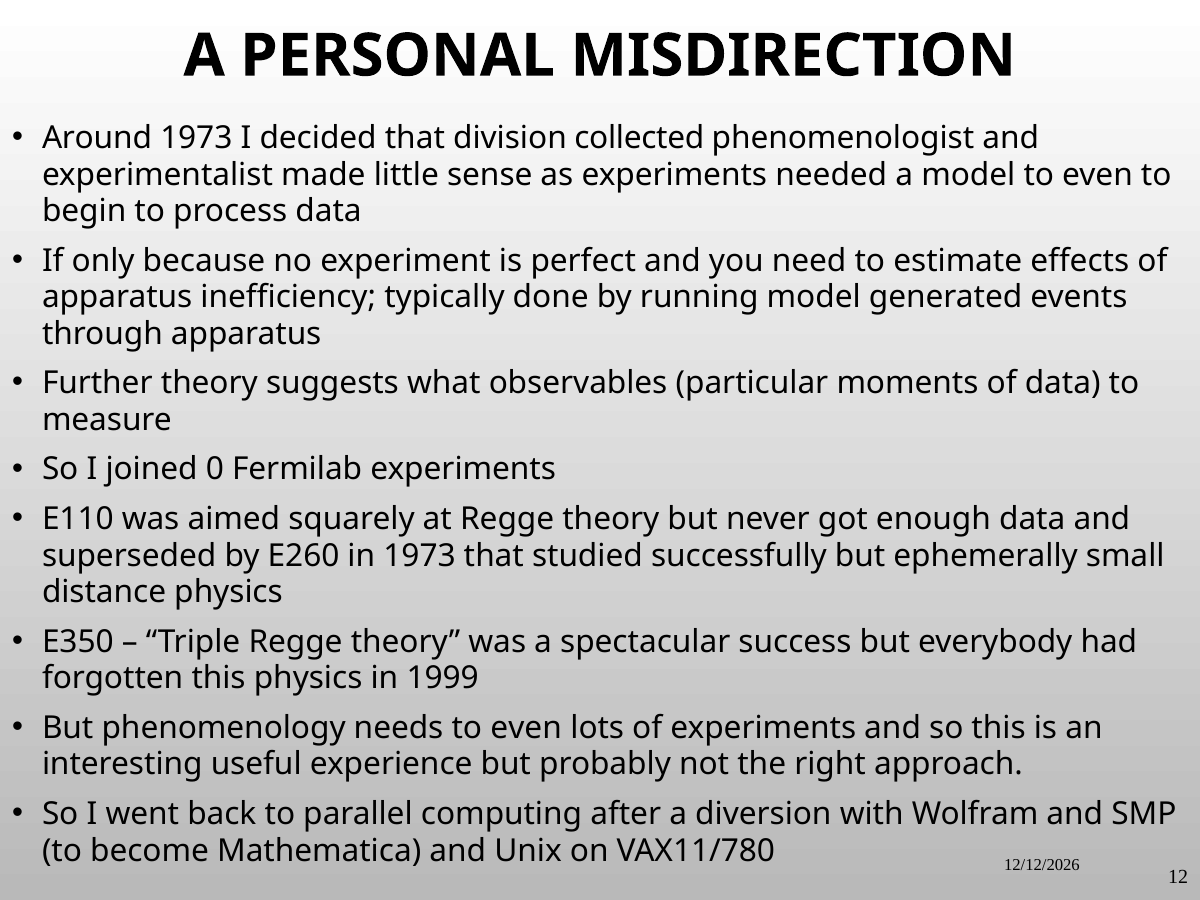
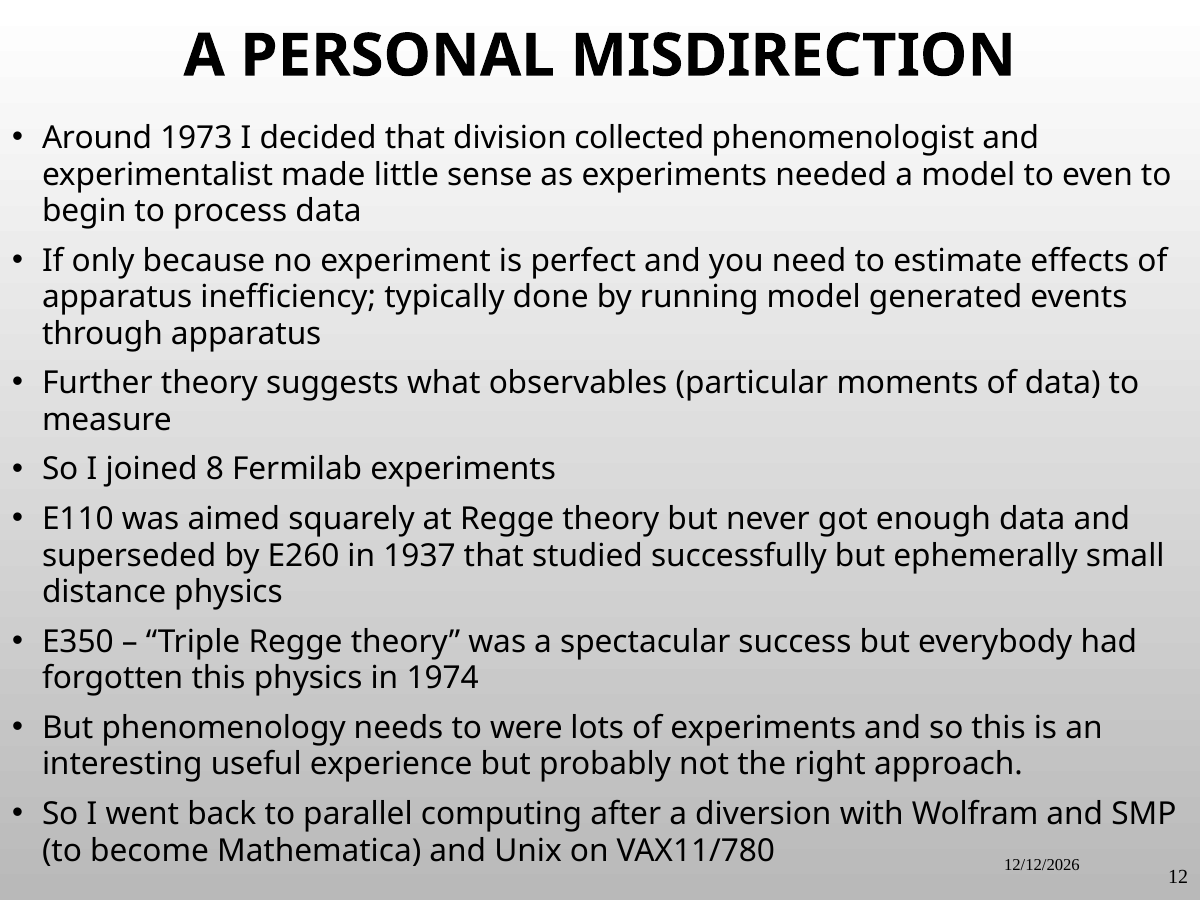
0: 0 -> 8 (215, 470)
in 1973: 1973 -> 1937 (420, 556)
1999: 1999 -> 1974 (443, 678)
needs to even: even -> were (526, 728)
